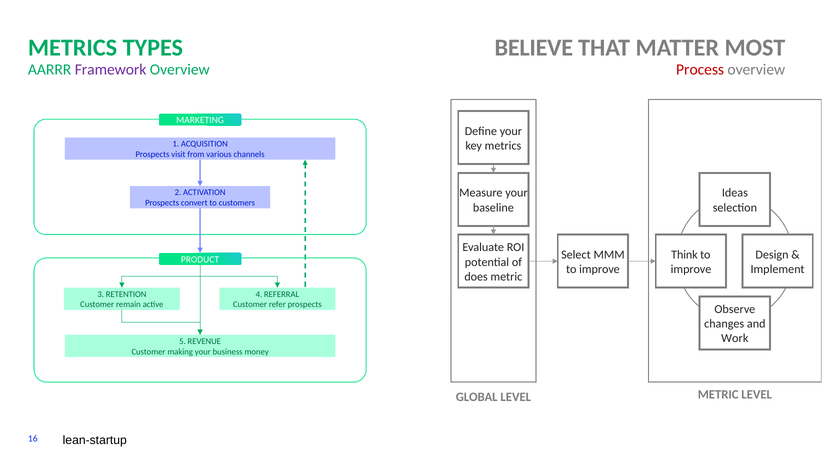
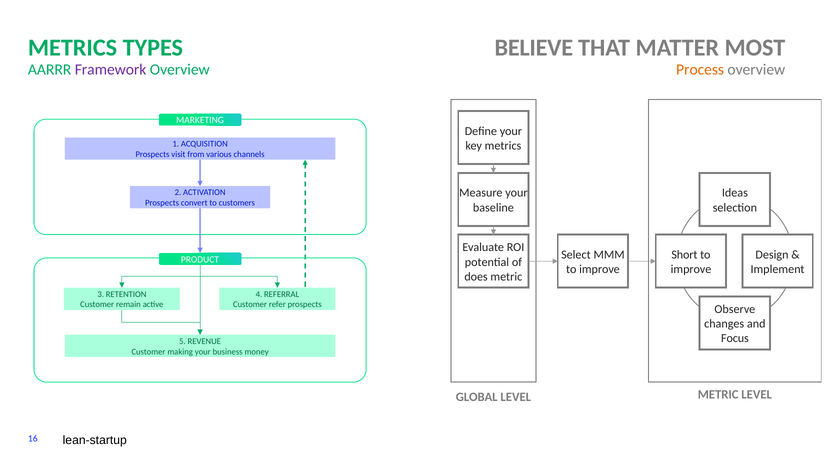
Process colour: red -> orange (700, 69)
Think: Think -> Short (684, 254)
Work: Work -> Focus (735, 338)
